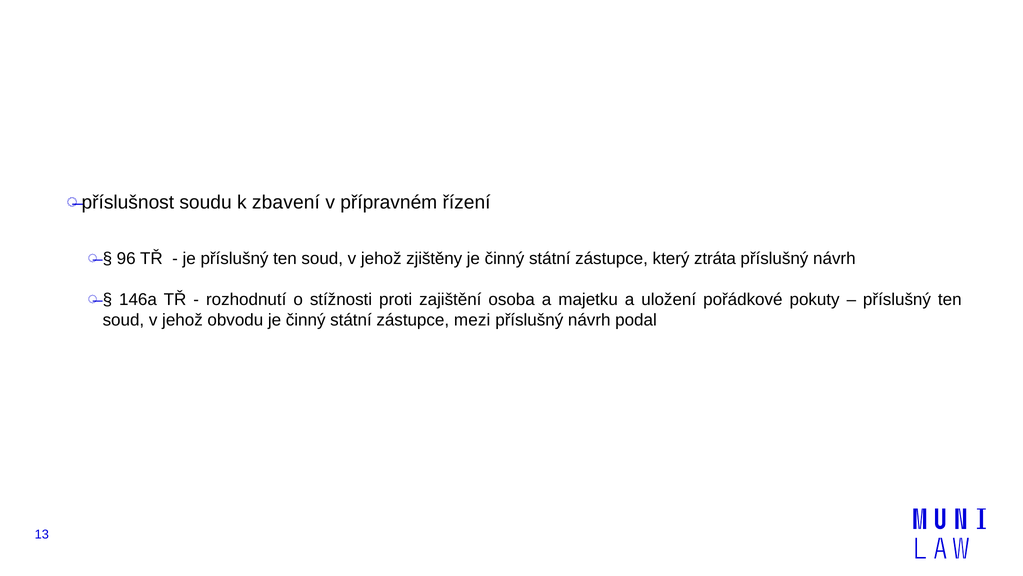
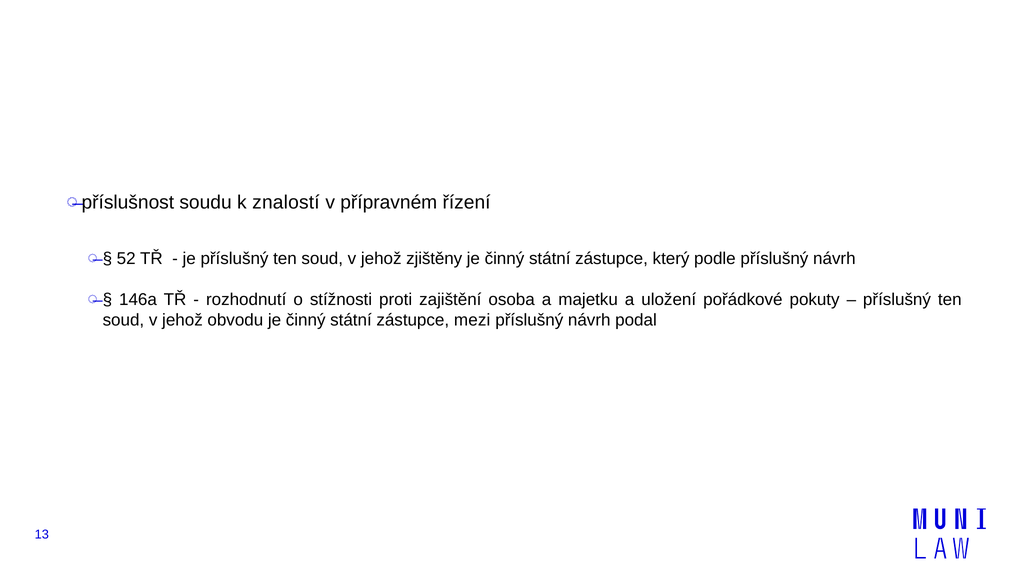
zbavení: zbavení -> znalostí (286, 202)
96: 96 -> 52 (126, 258)
ztráta: ztráta -> podle (715, 258)
